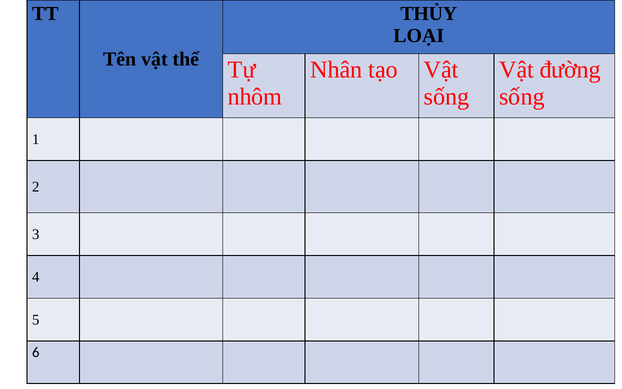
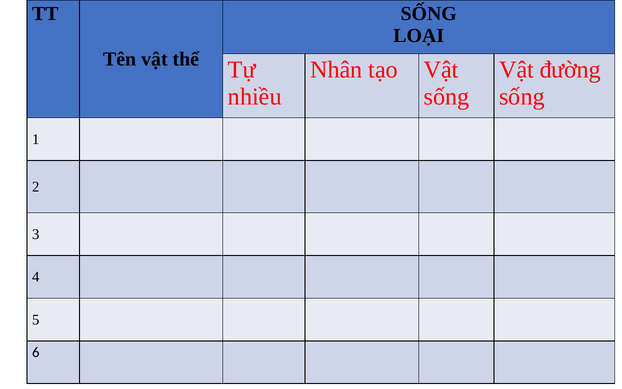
THỦY: THỦY -> SỐNG (429, 14)
nhôm: nhôm -> nhiều (255, 97)
